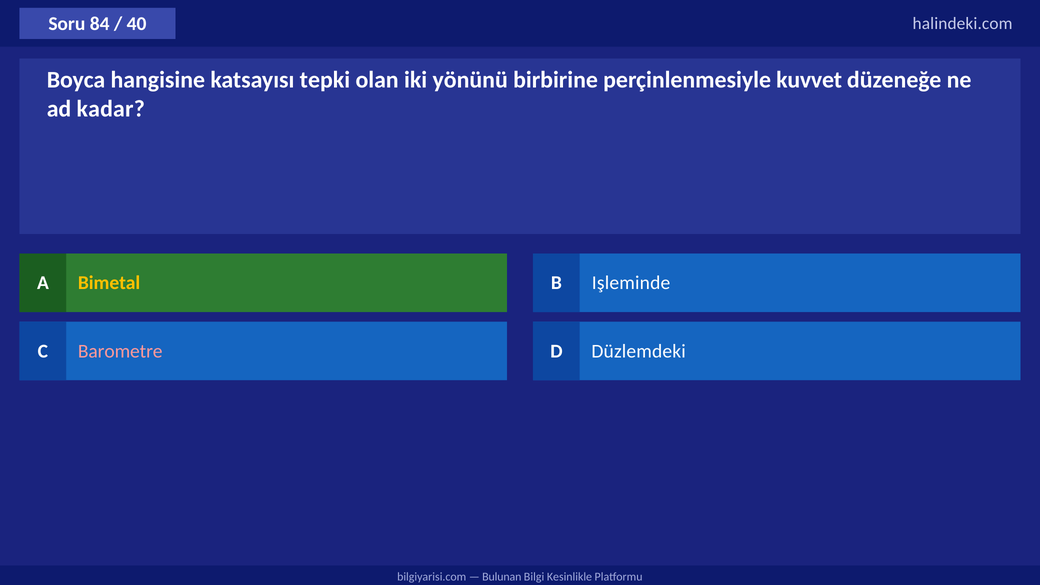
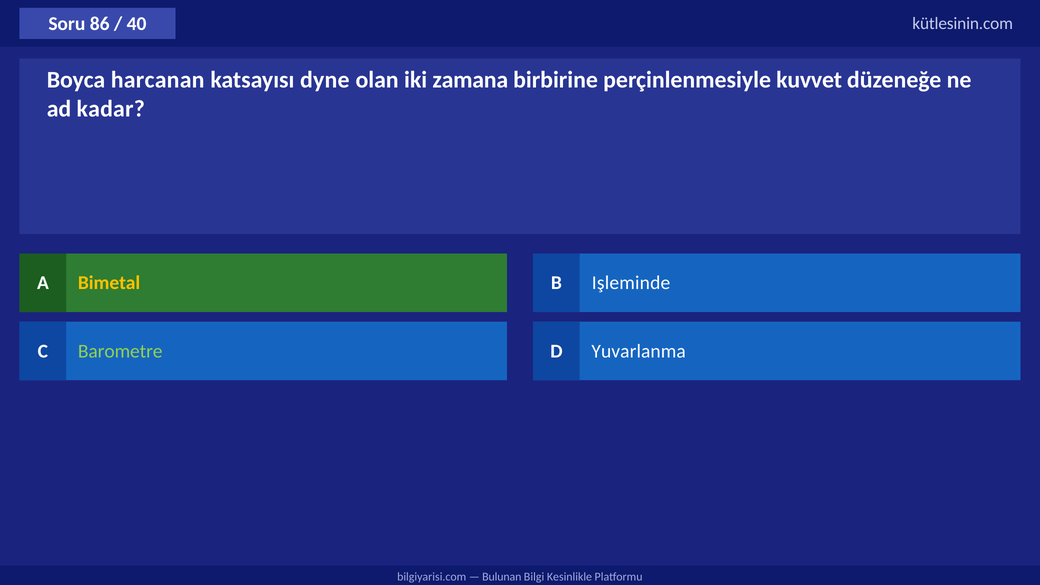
84: 84 -> 86 (100, 24)
halindeki.com: halindeki.com -> kütlesinin.com (963, 24)
hangisine: hangisine -> harcanan (158, 80)
tepki: tepki -> dyne (325, 80)
yönünü: yönünü -> zamana (470, 80)
Barometre colour: pink -> light green (120, 351)
Düzlemdeki: Düzlemdeki -> Yuvarlanma (639, 351)
